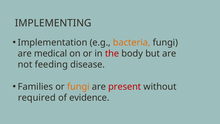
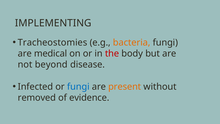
Implementation: Implementation -> Tracheostomies (53, 42)
feeding: feeding -> beyond (51, 64)
Families: Families -> Infected (35, 86)
fungi colour: orange -> blue (78, 86)
present colour: red -> orange (125, 86)
required: required -> removed (37, 97)
